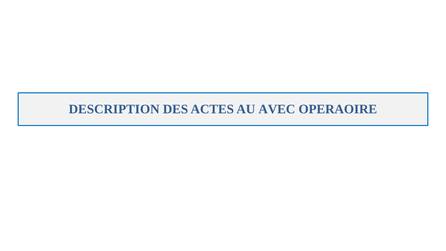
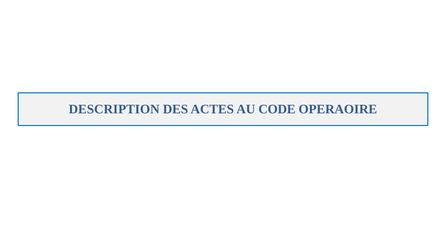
AVEC: AVEC -> CODE (277, 109)
